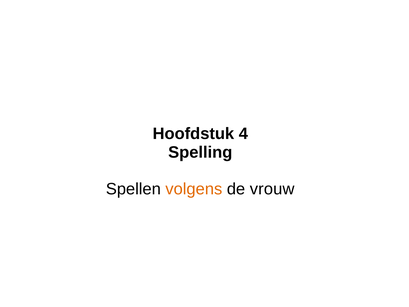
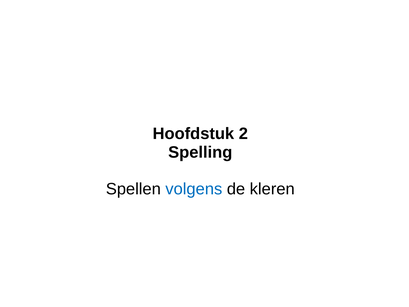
4: 4 -> 2 (243, 134)
volgens colour: orange -> blue (194, 189)
vrouw: vrouw -> kleren (272, 189)
